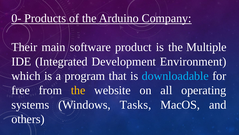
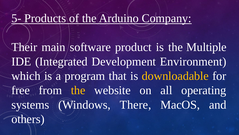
0-: 0- -> 5- (16, 18)
downloadable colour: light blue -> yellow (175, 76)
Tasks: Tasks -> There (135, 104)
